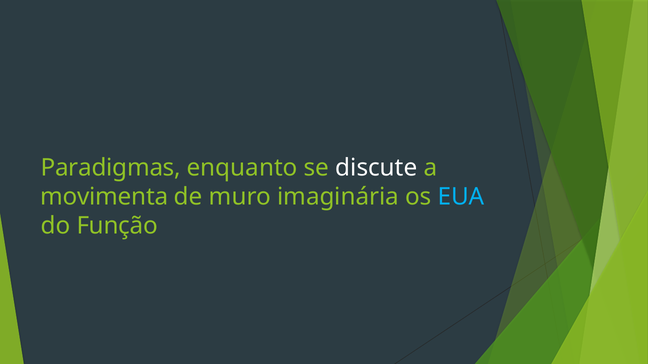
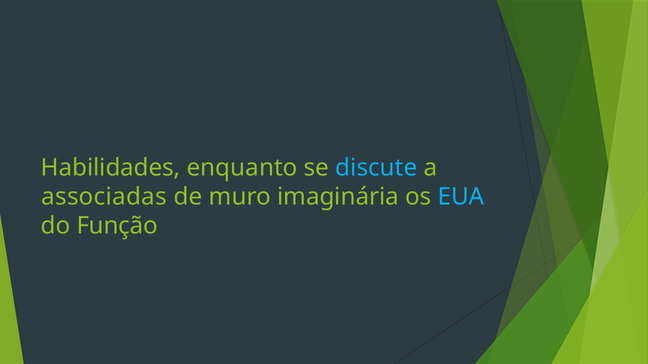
Paradigmas: Paradigmas -> Habilidades (111, 168)
discute colour: white -> light blue (376, 168)
movimenta: movimenta -> associadas (104, 197)
